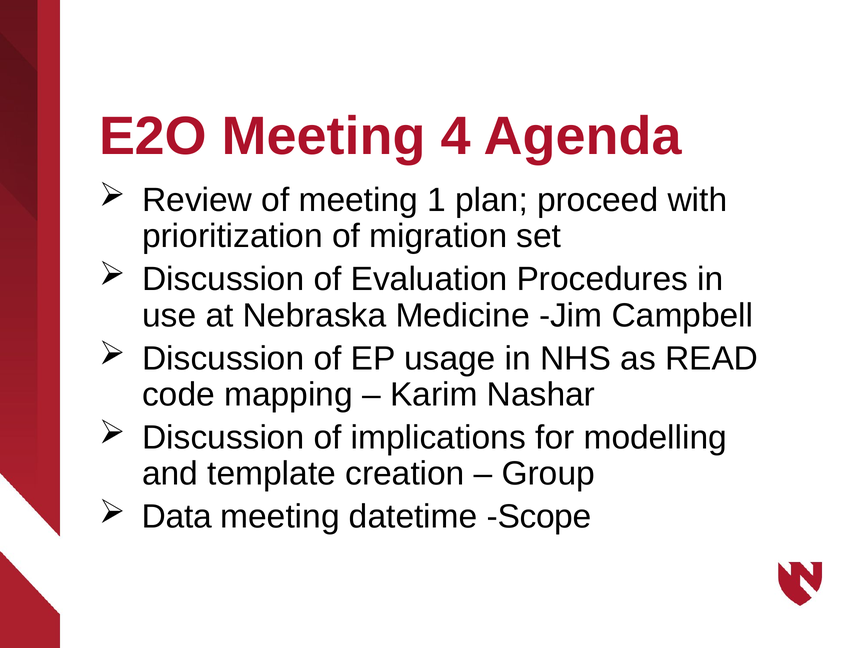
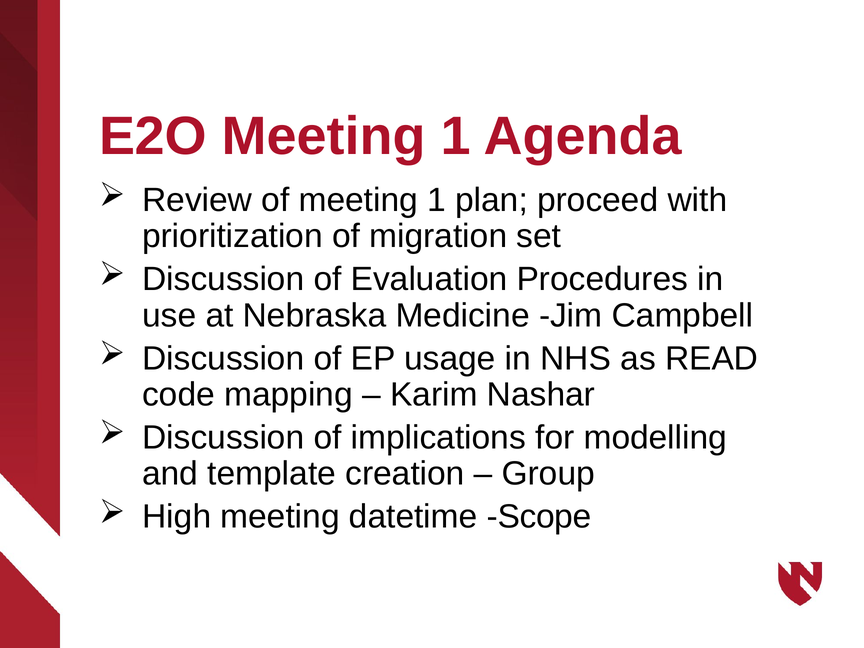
E2O Meeting 4: 4 -> 1 (456, 136)
Data: Data -> High (177, 517)
